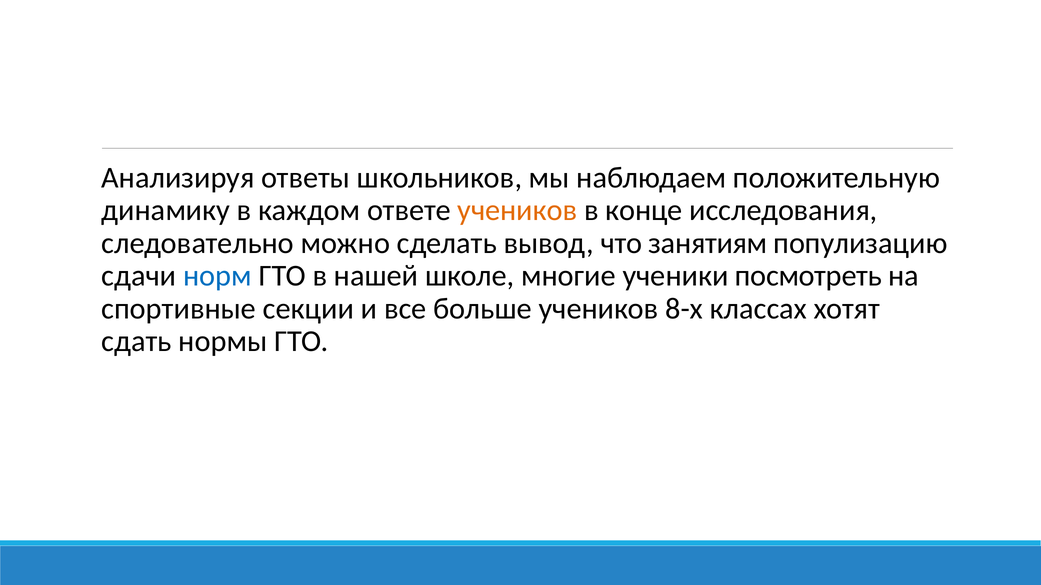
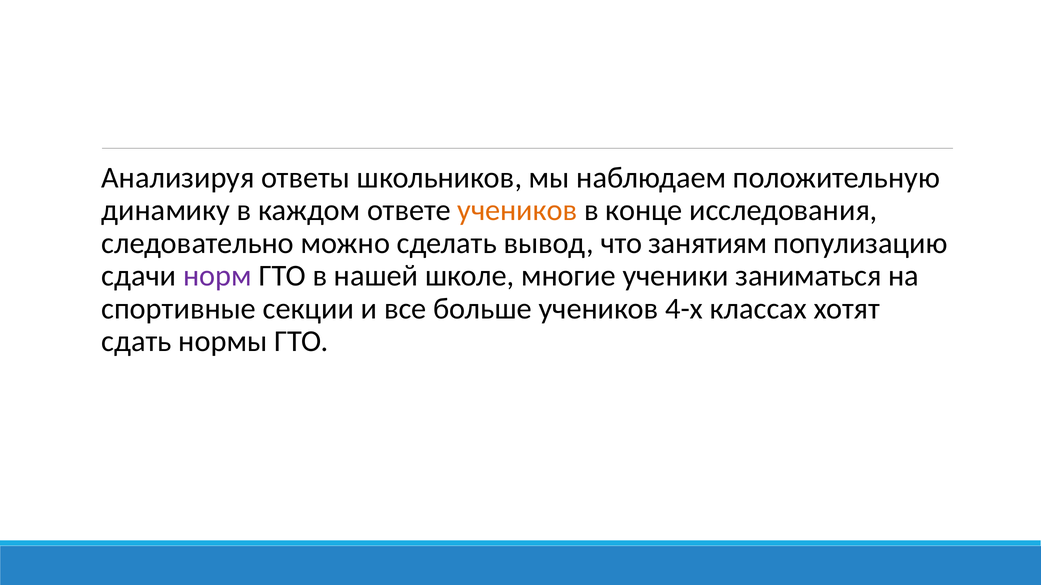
норм colour: blue -> purple (217, 276)
посмотреть: посмотреть -> заниматься (808, 276)
8-х: 8-х -> 4-х (684, 309)
